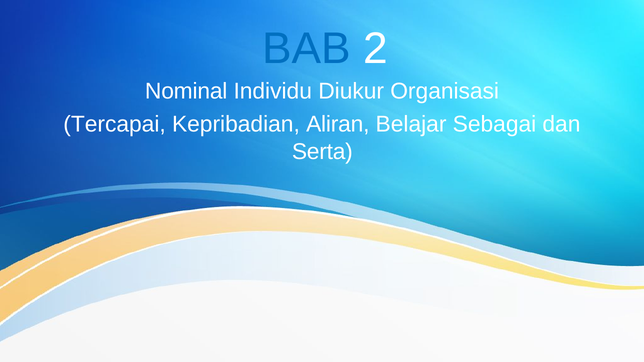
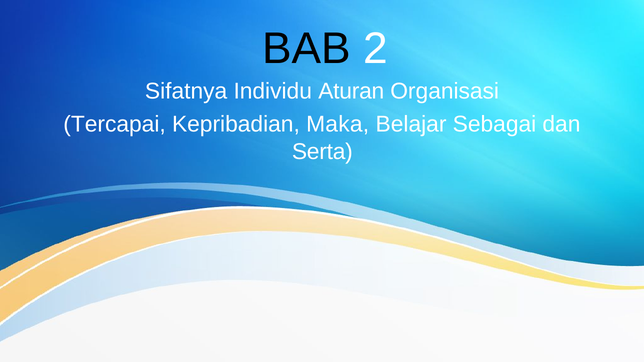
BAB colour: blue -> black (307, 48)
Nominal: Nominal -> Sifatnya (186, 91)
Diukur: Diukur -> Aturan (351, 91)
Aliran: Aliran -> Maka (338, 124)
